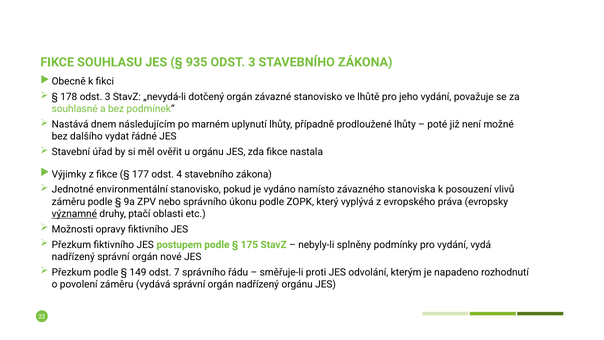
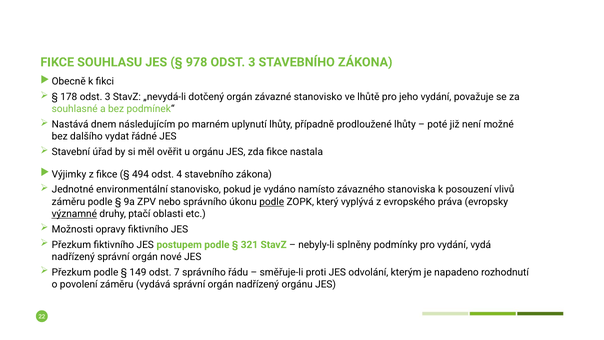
935: 935 -> 978 (197, 62)
177: 177 -> 494 (140, 174)
podle underline: none -> present (272, 202)
175: 175 -> 321 (249, 245)
